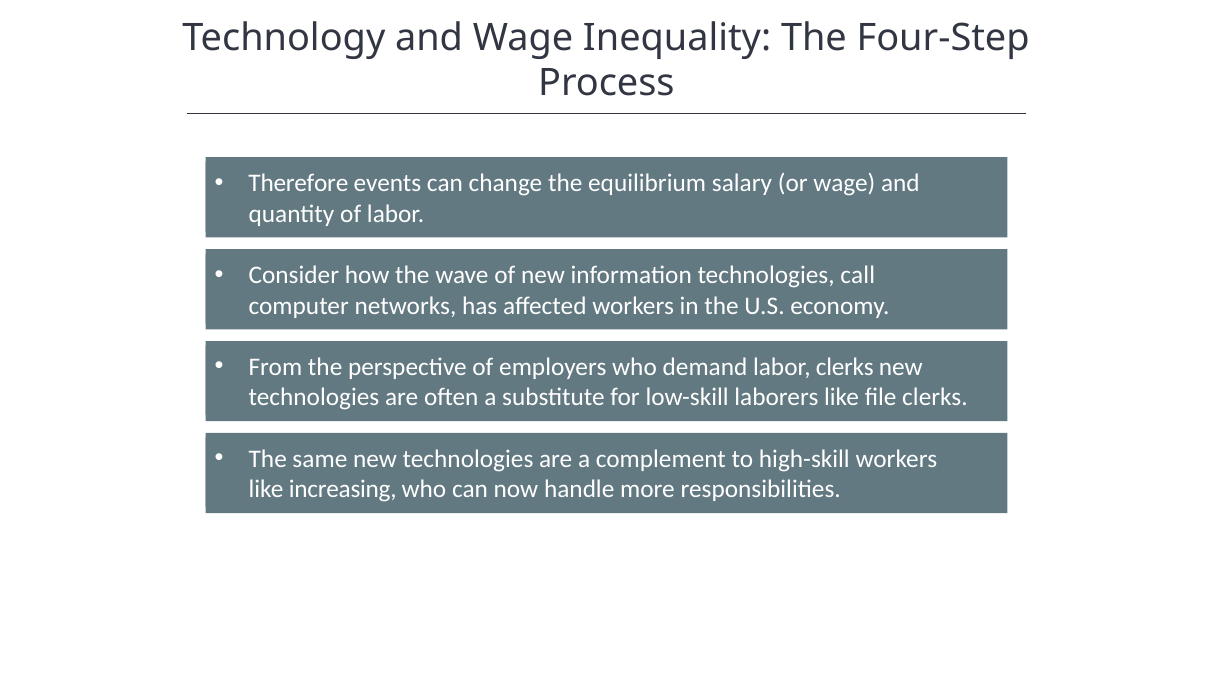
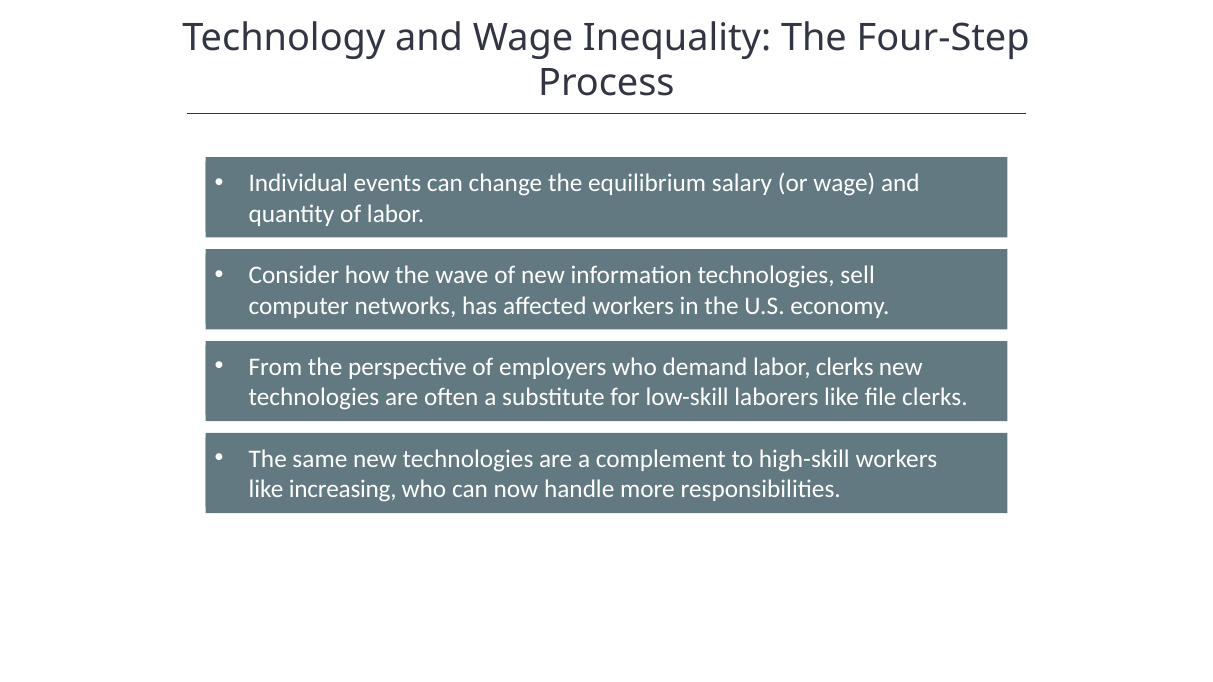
Therefore: Therefore -> Individual (298, 184)
call: call -> sell (858, 276)
